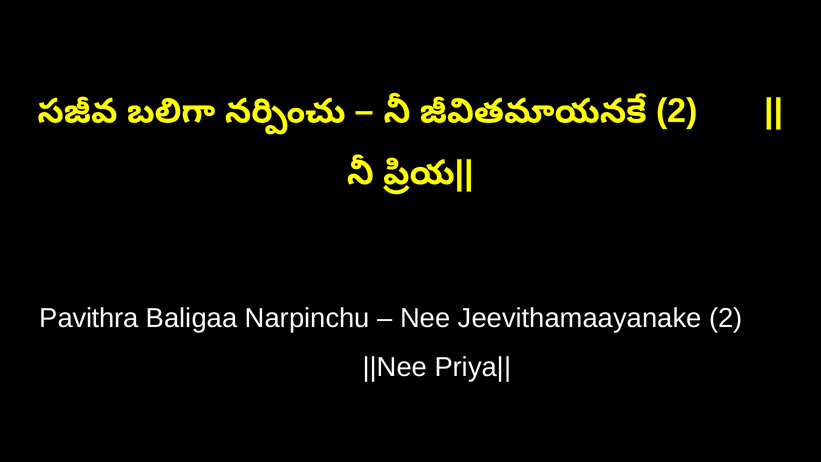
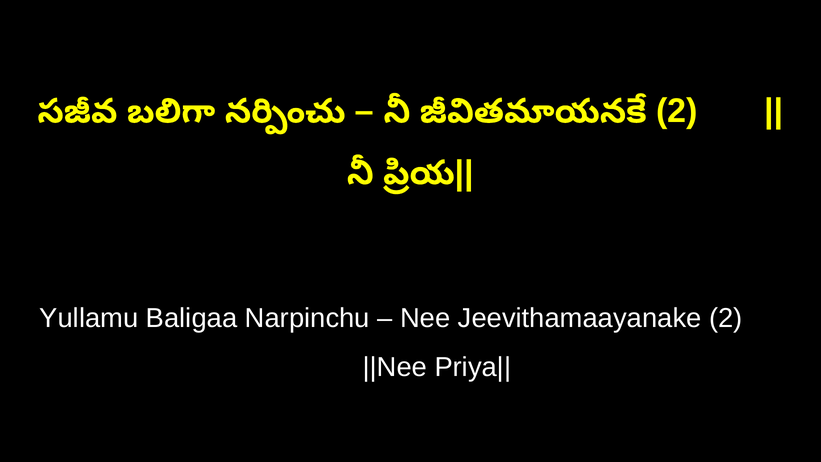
Pavithra: Pavithra -> Yullamu (89, 318)
